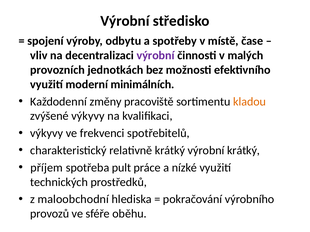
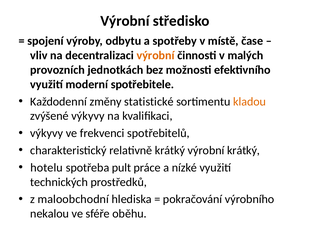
výrobní colour: purple -> orange (156, 56)
minimálních: minimálních -> spotřebitele (142, 85)
pracoviště: pracoviště -> statistické (149, 102)
příjem: příjem -> hotelu (47, 168)
provozů: provozů -> nekalou (50, 214)
